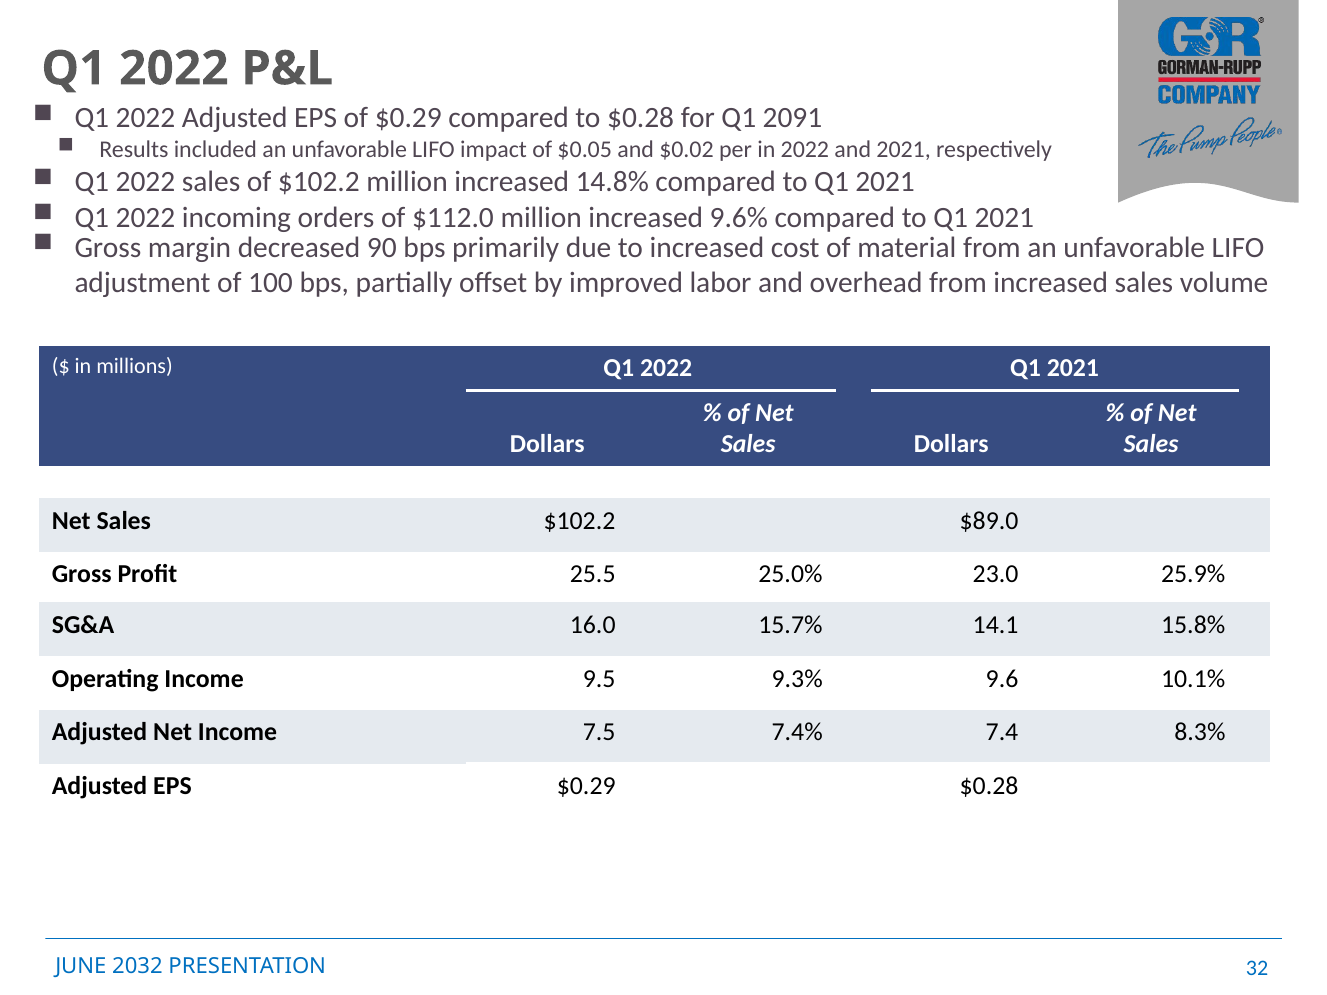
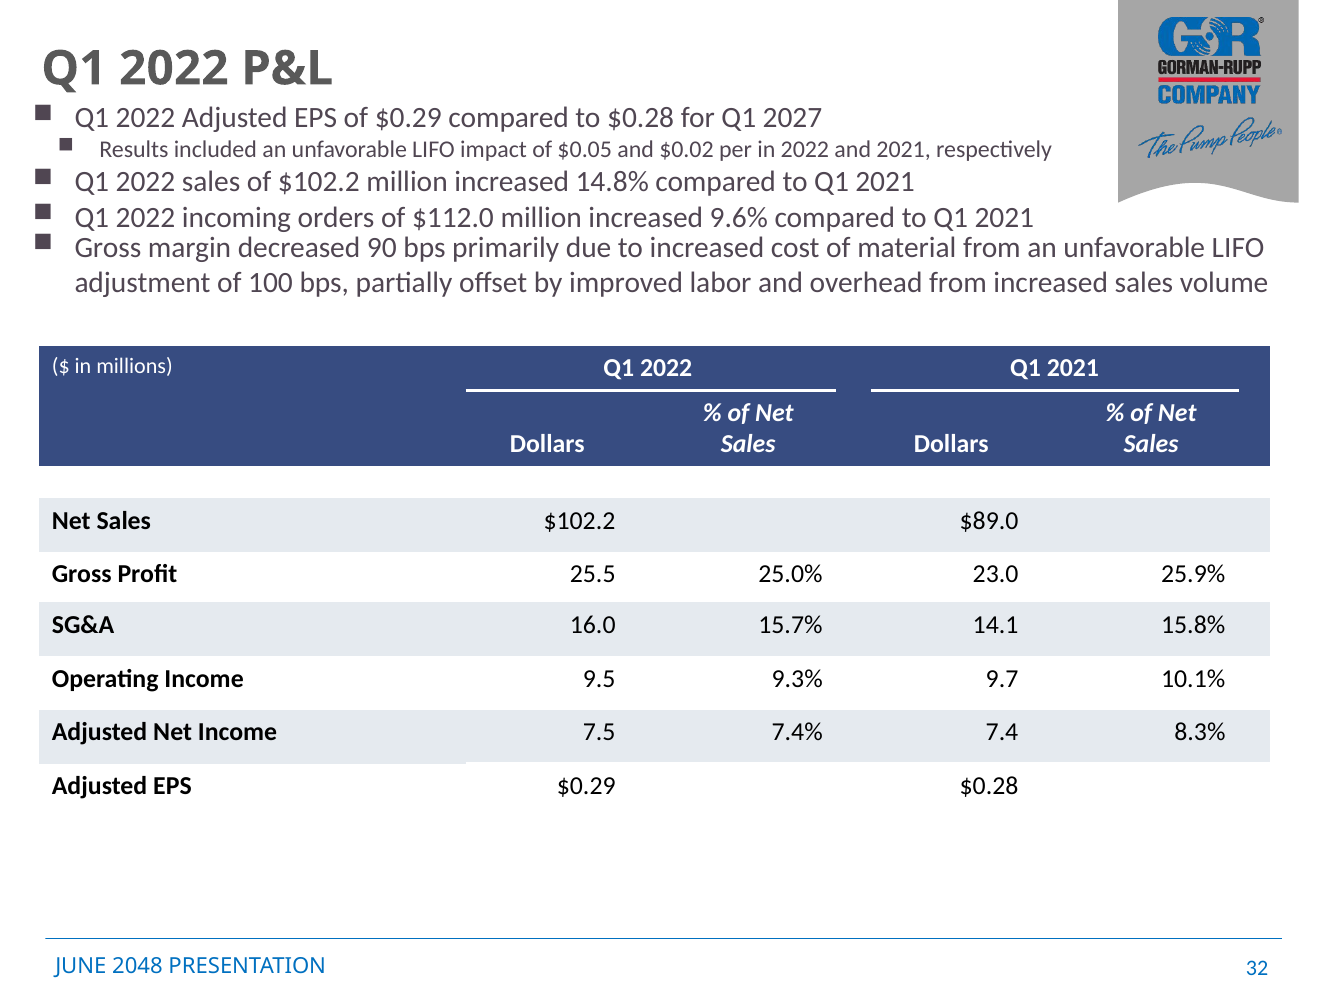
2091: 2091 -> 2027 (792, 118)
9.6: 9.6 -> 9.7 (1002, 679)
2032: 2032 -> 2048 (137, 966)
